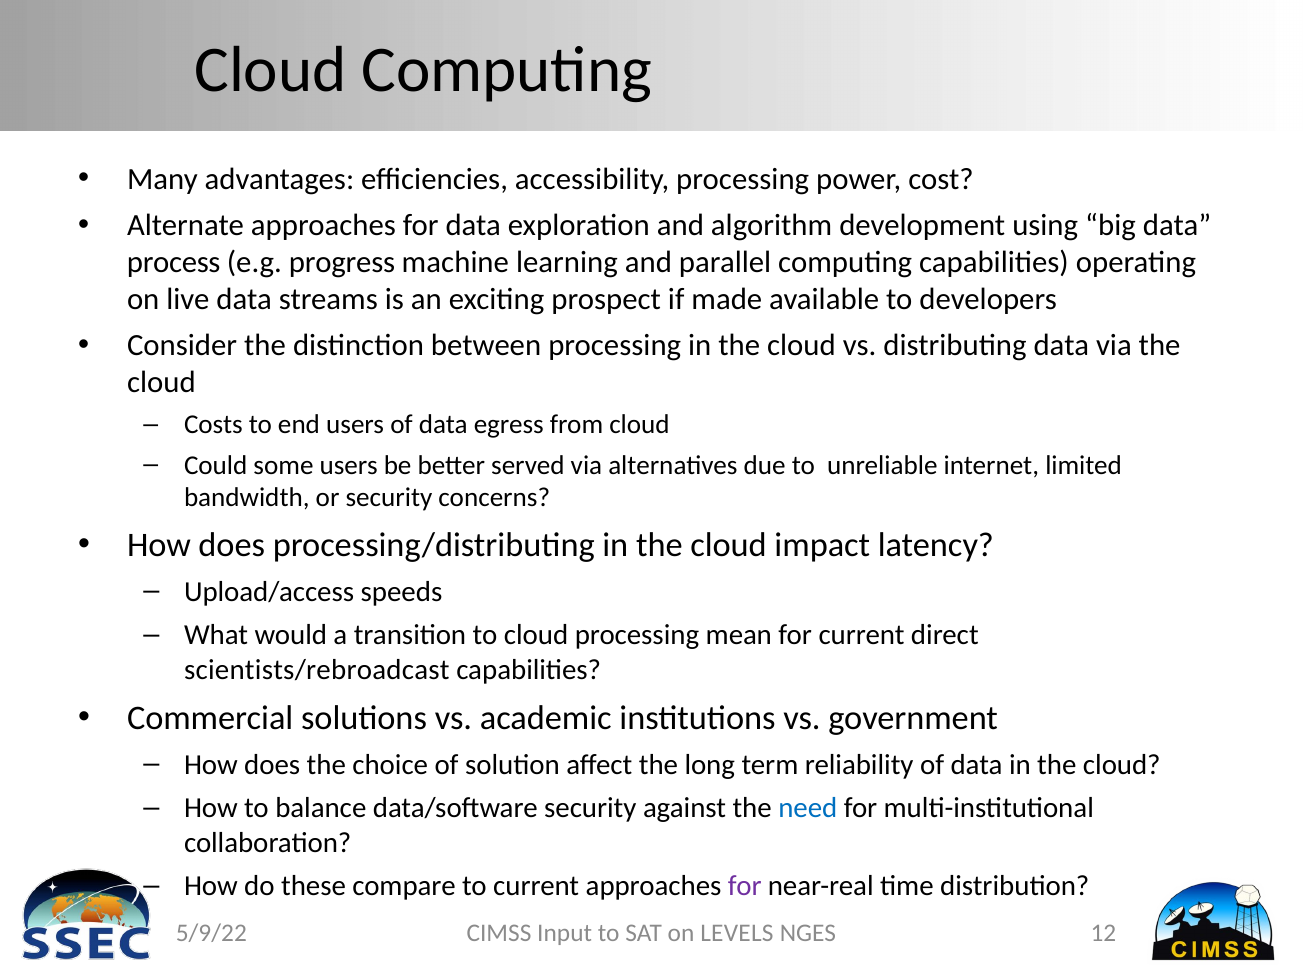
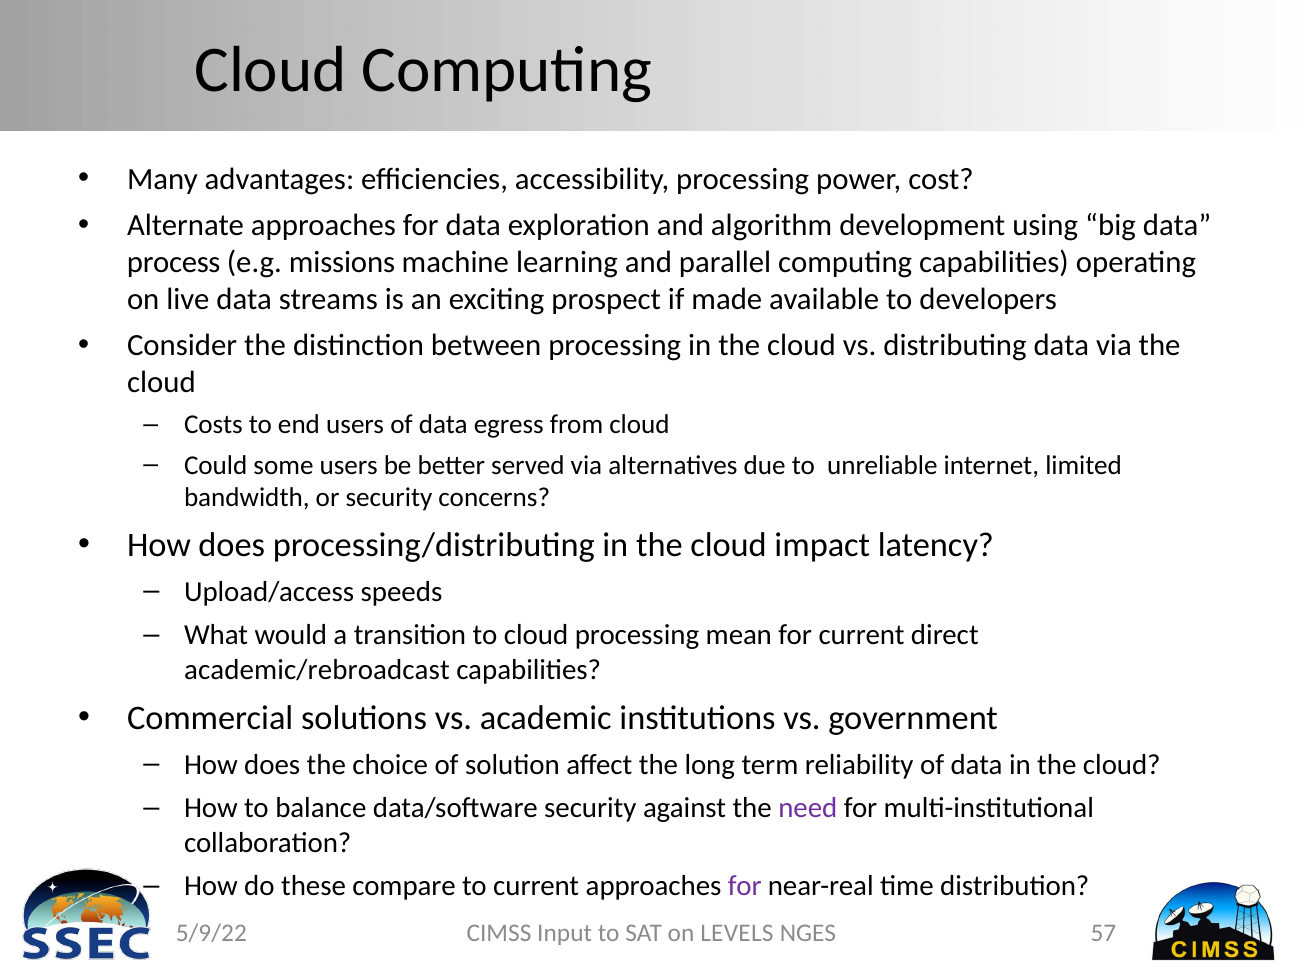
progress: progress -> missions (342, 262)
scientists/rebroadcast: scientists/rebroadcast -> academic/rebroadcast (317, 670)
need colour: blue -> purple (808, 808)
12: 12 -> 57 (1103, 933)
